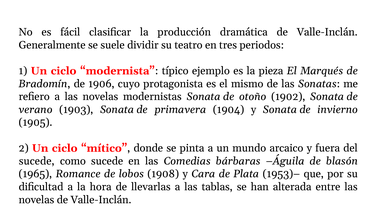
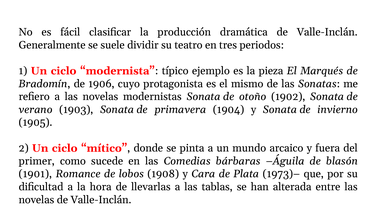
sucede: sucede -> primer (37, 161)
1965: 1965 -> 1901 (35, 173)
1953)–: 1953)– -> 1973)– (281, 173)
